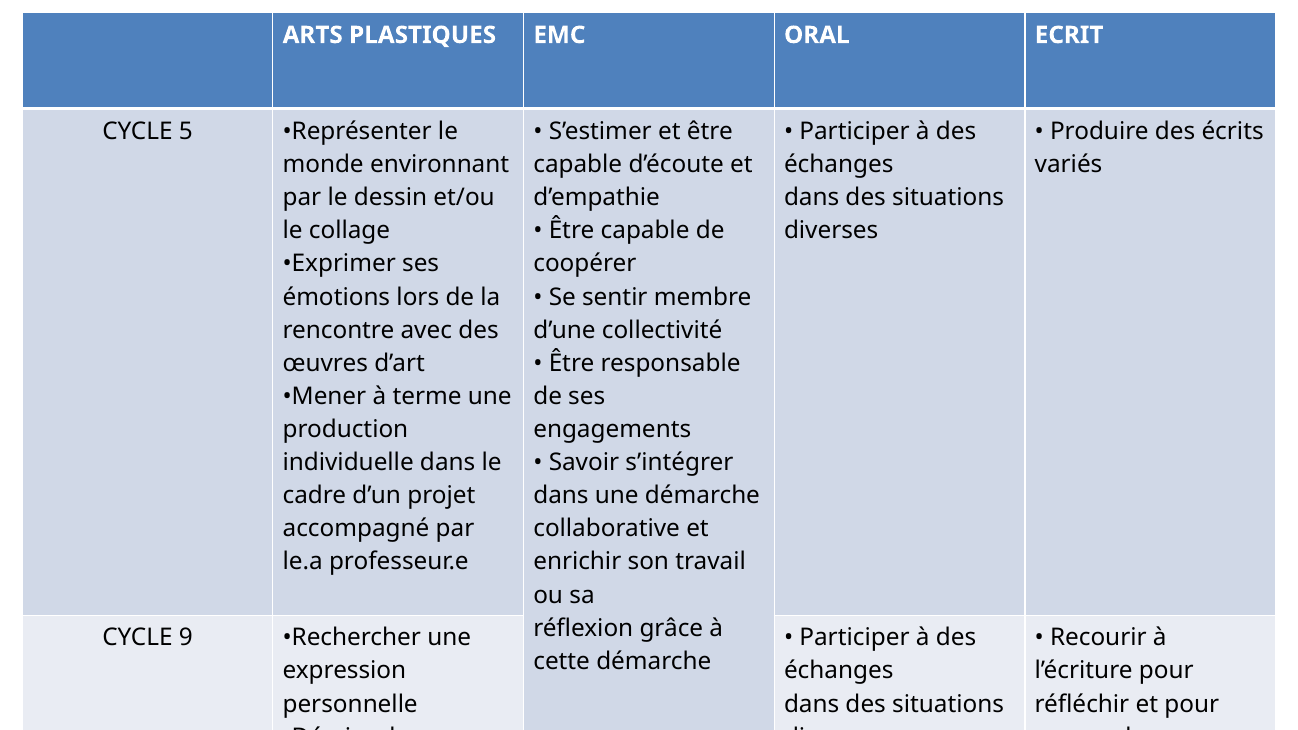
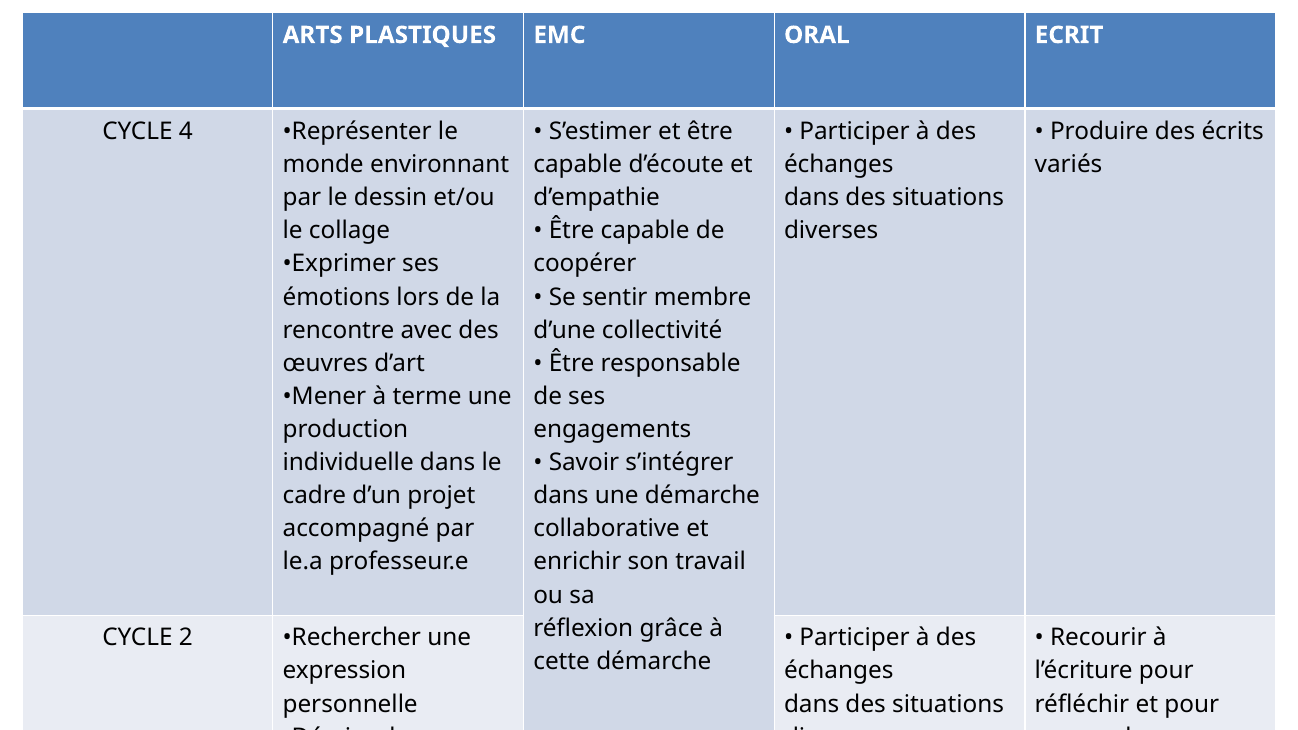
5: 5 -> 4 (186, 131)
9: 9 -> 2 (186, 638)
